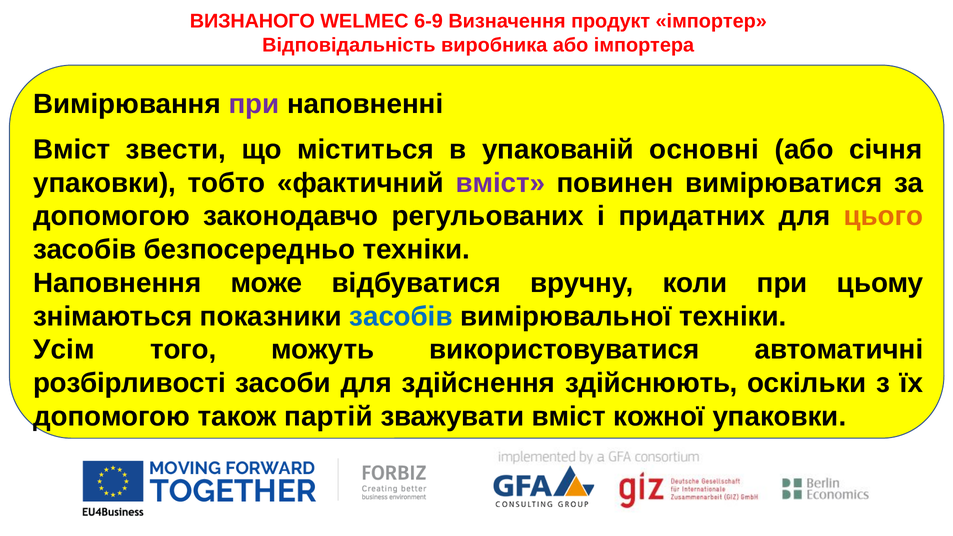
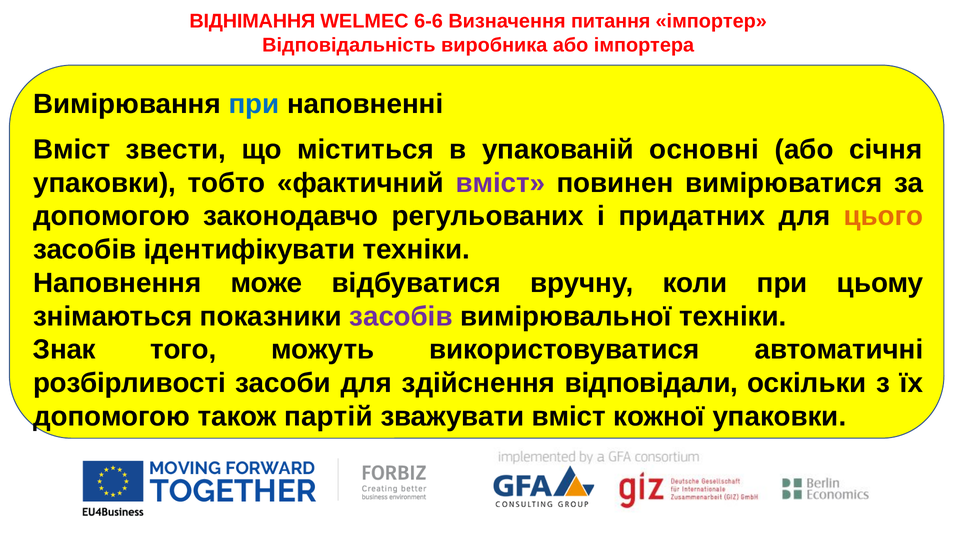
ВИЗНАНОГО: ВИЗНАНОГО -> ВІДНІМАННЯ (252, 21)
6-9: 6-9 -> 6-6 (429, 21)
продукт: продукт -> питання (611, 21)
при colour: purple -> blue (254, 104)
безпосередньо: безпосередньо -> ідентифікувати (250, 250)
засобів colour: blue -> purple (401, 316)
Усім: Усім -> Знак (64, 350)
здійснюють: здійснюють -> відповідали (651, 383)
